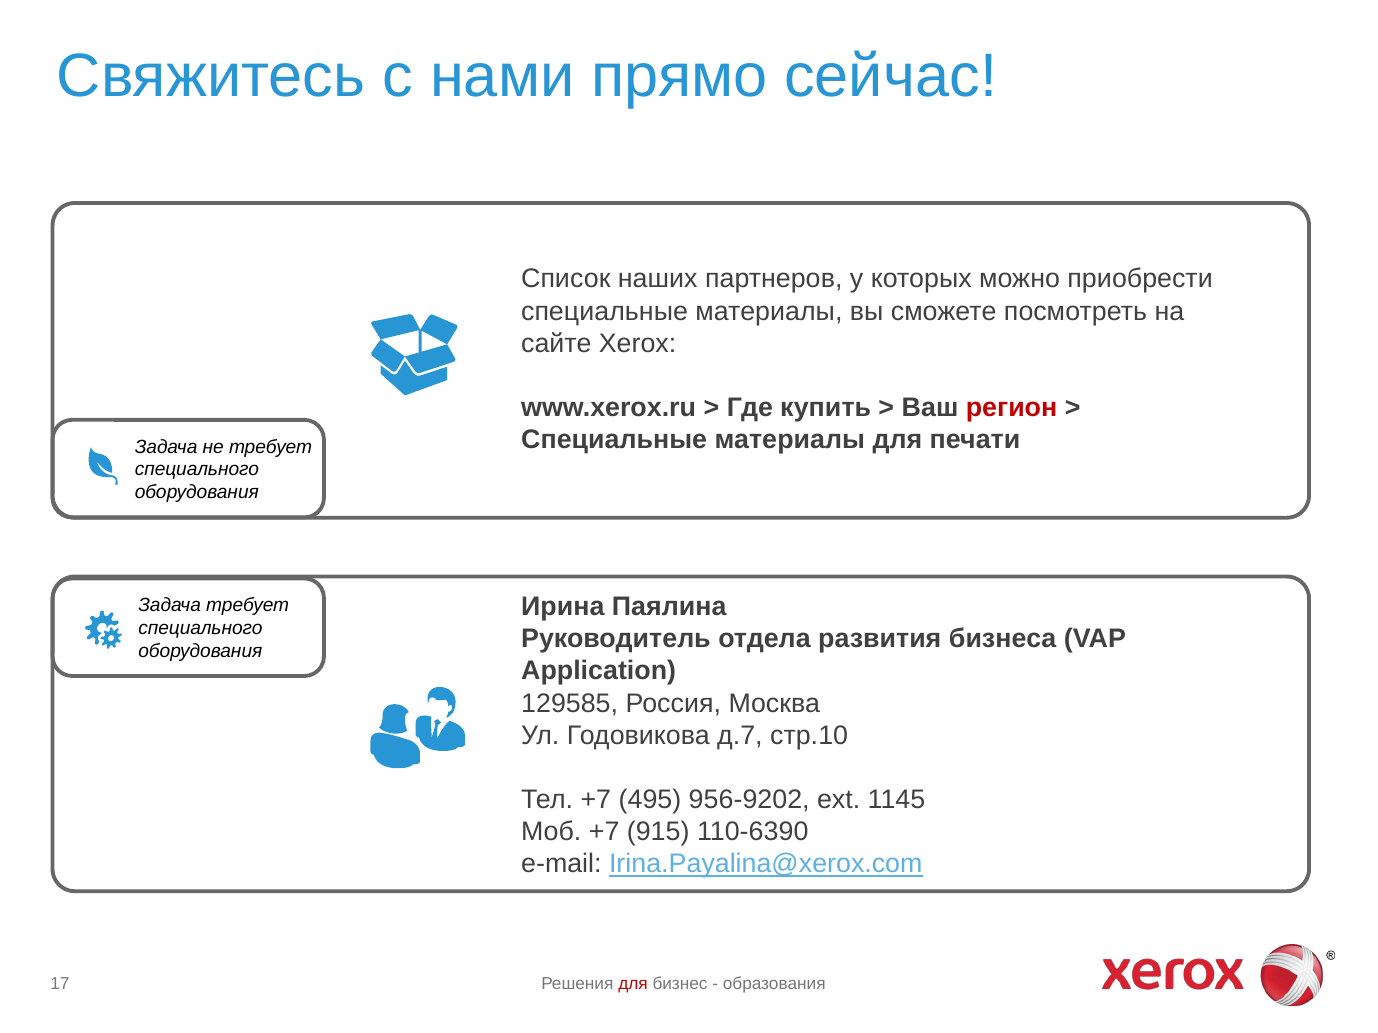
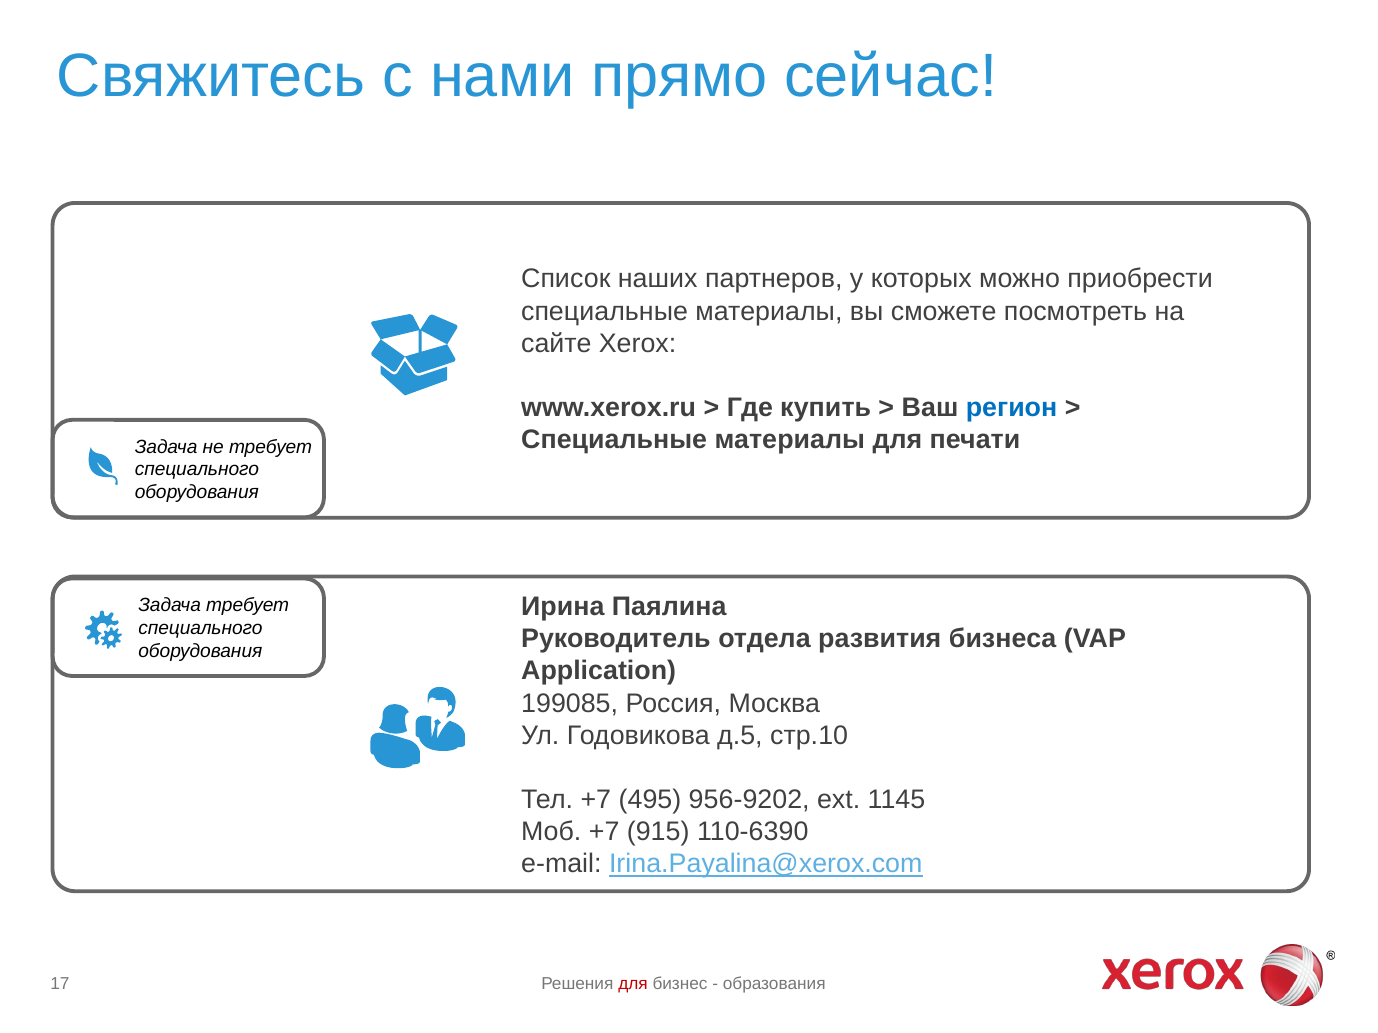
регион colour: red -> blue (1012, 408)
129585: 129585 -> 199085 (570, 704)
д.7: д.7 -> д.5 (740, 736)
